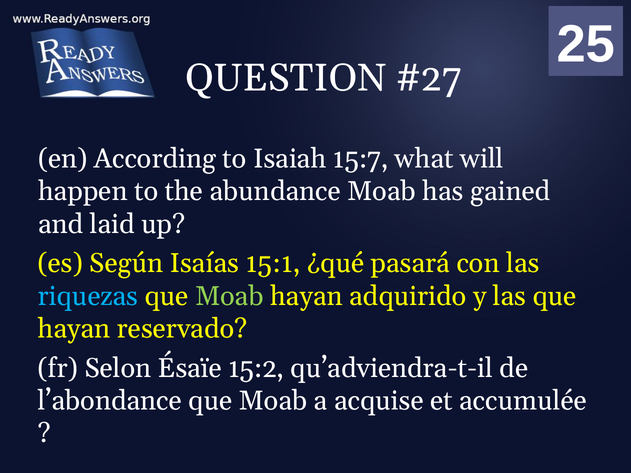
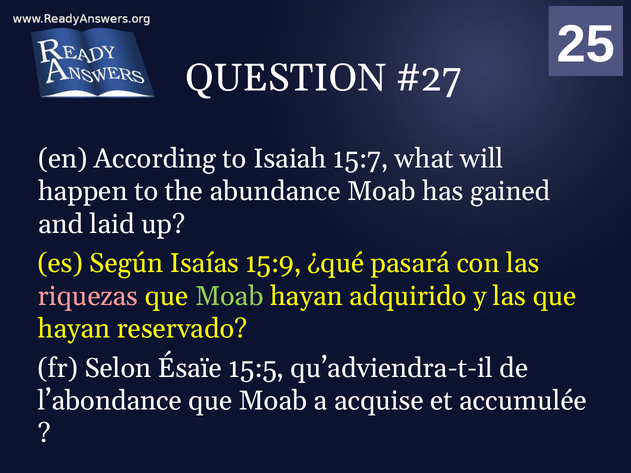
15:1: 15:1 -> 15:9 (273, 264)
riquezas colour: light blue -> pink (88, 296)
15:2: 15:2 -> 15:5 (256, 368)
